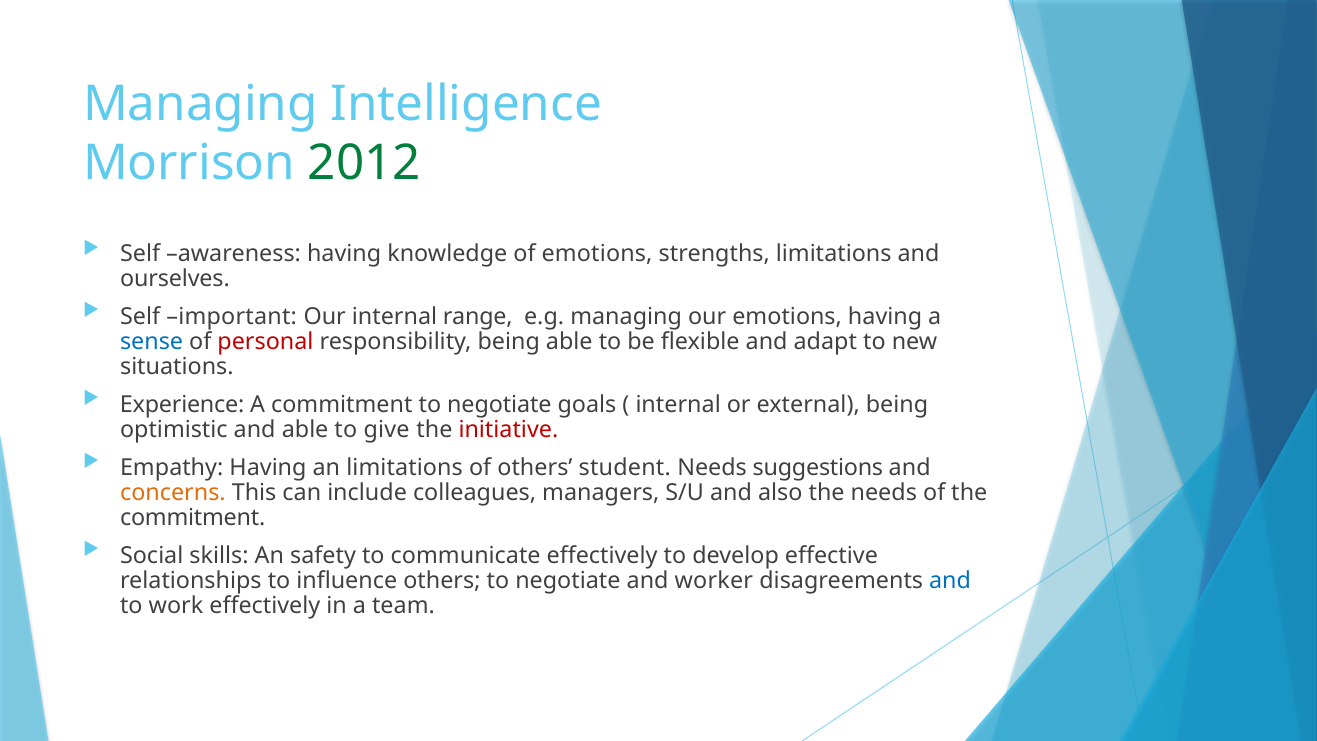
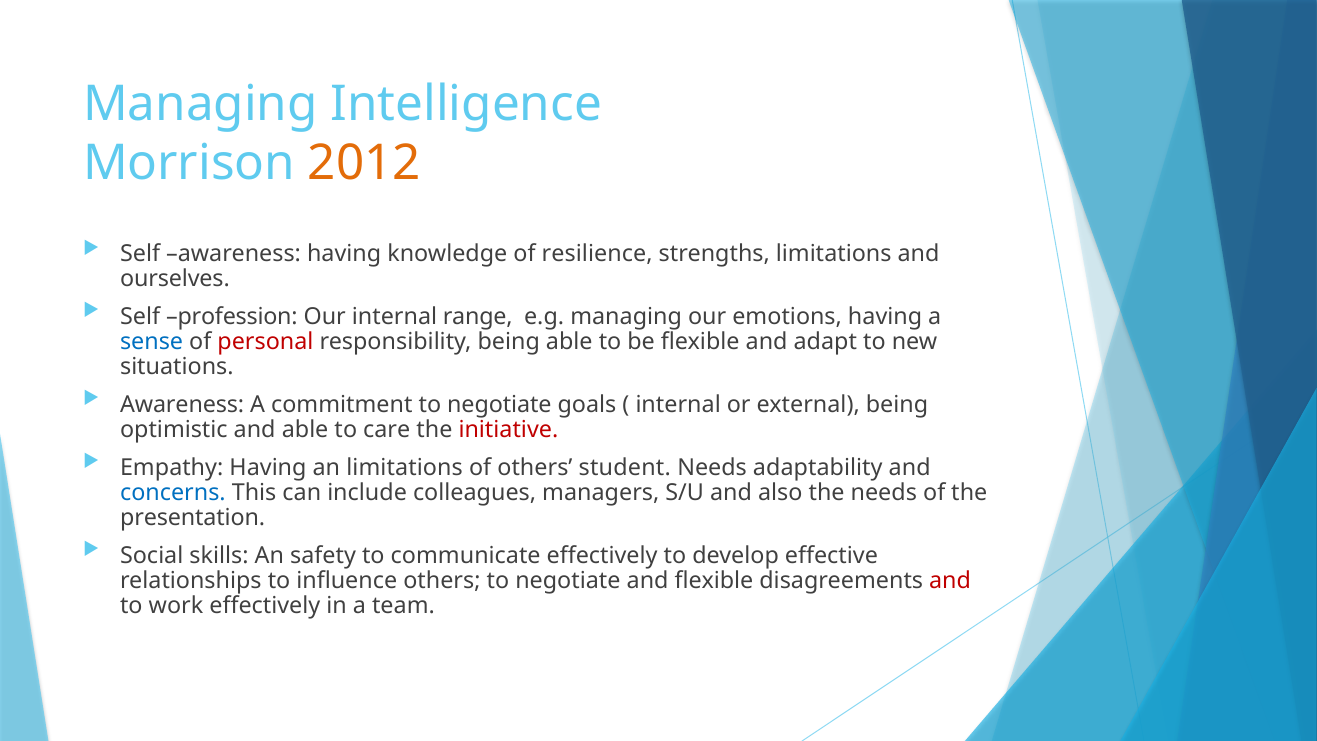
2012 colour: green -> orange (364, 163)
of emotions: emotions -> resilience (597, 254)
important: important -> profession (232, 317)
Experience: Experience -> Awareness (182, 405)
give: give -> care (387, 430)
suggestions: suggestions -> adaptability (818, 467)
concerns colour: orange -> blue (173, 493)
commitment: commitment -> presentation (193, 518)
and worker: worker -> flexible (714, 580)
and colour: blue -> red (950, 580)
